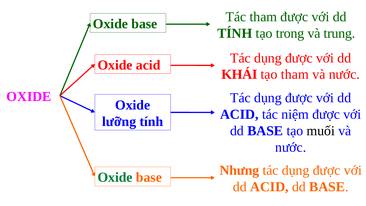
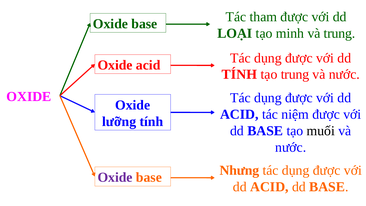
TÍNH: TÍNH -> LOẠI (235, 33)
trong: trong -> minh (290, 33)
KHÁI: KHÁI -> TÍNH (239, 74)
tạo tham: tham -> trung (295, 74)
Oxide colour: green -> purple (115, 177)
